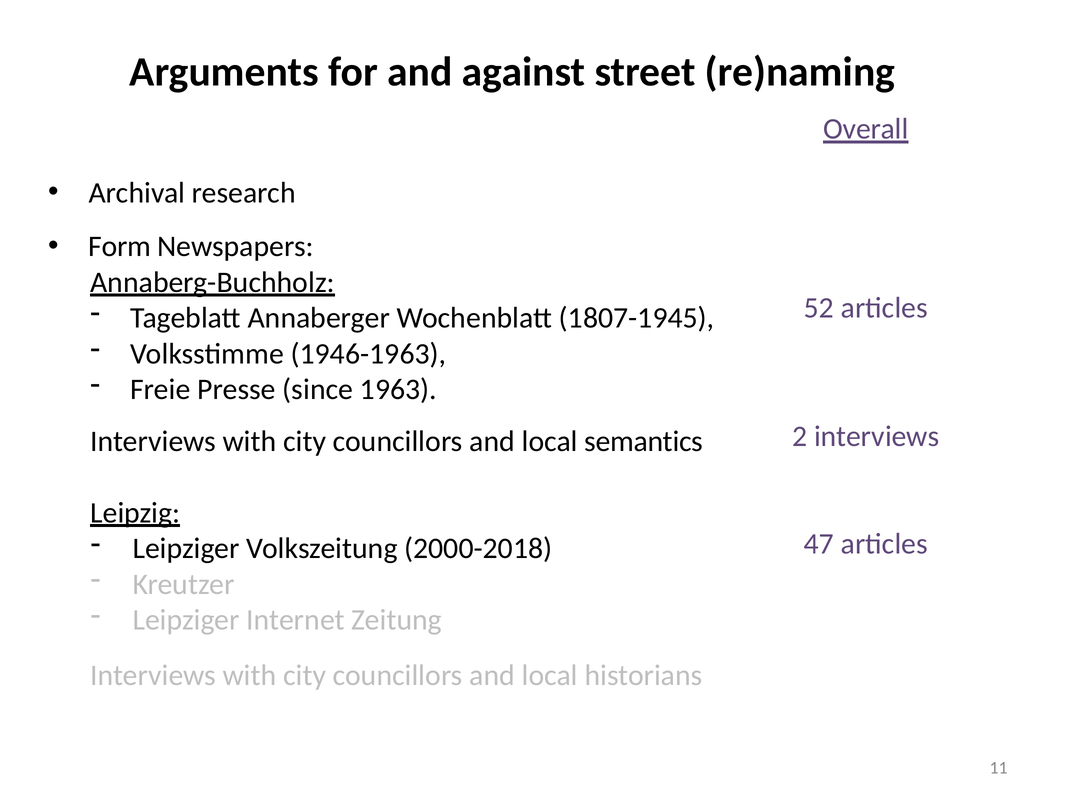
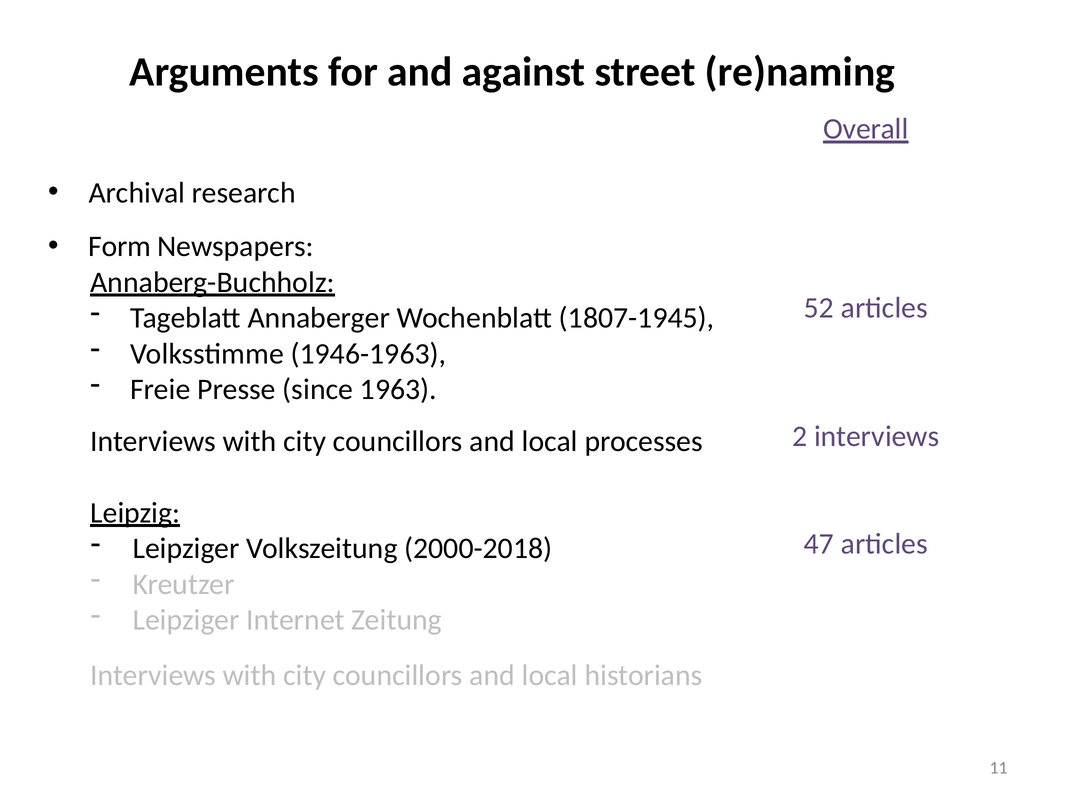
semantics: semantics -> processes (644, 441)
